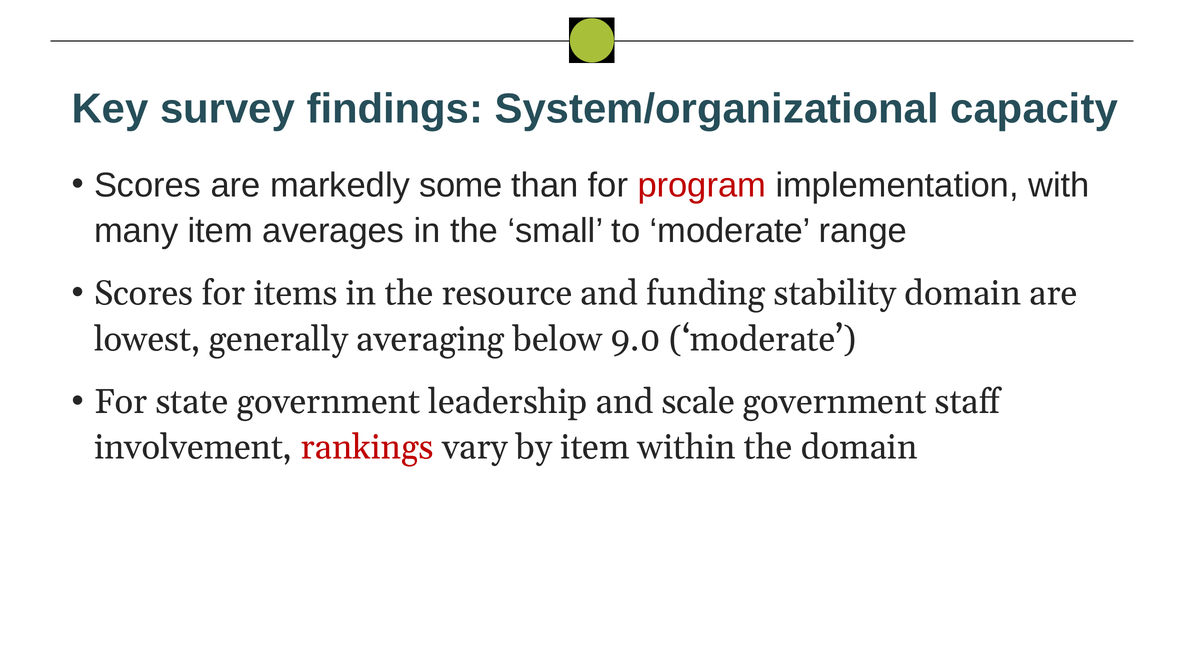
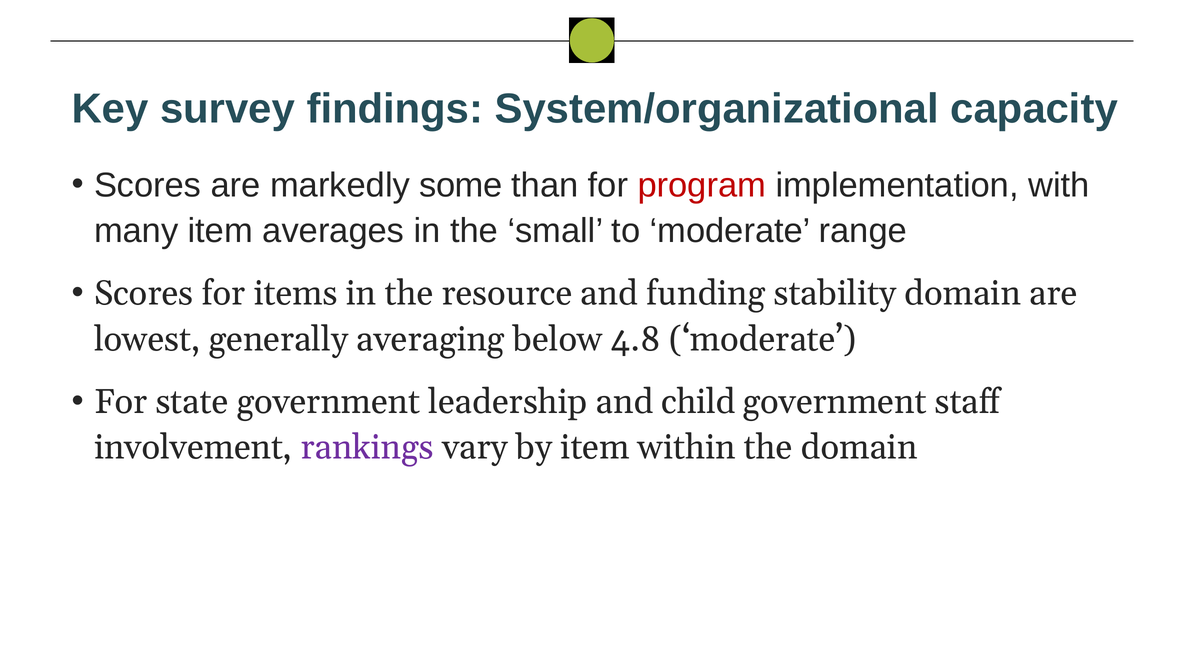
9.0: 9.0 -> 4.8 (636, 339)
scale: scale -> child (698, 402)
rankings colour: red -> purple (367, 448)
